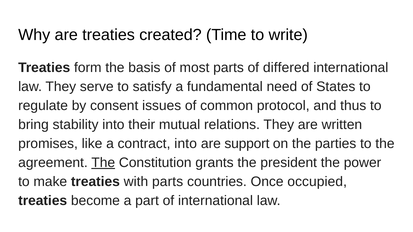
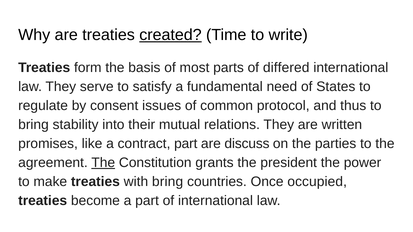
created underline: none -> present (170, 35)
contract into: into -> part (186, 144)
support: support -> discuss (247, 144)
with parts: parts -> bring (168, 182)
